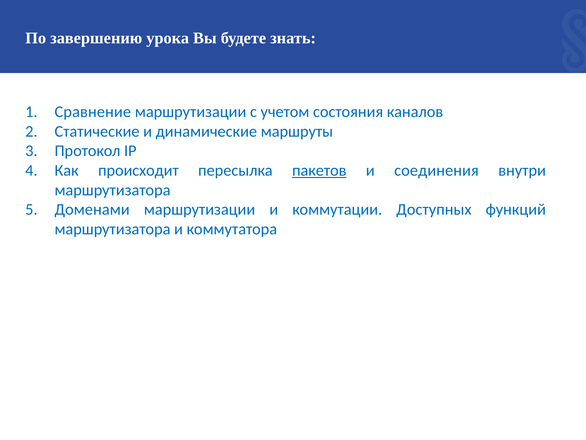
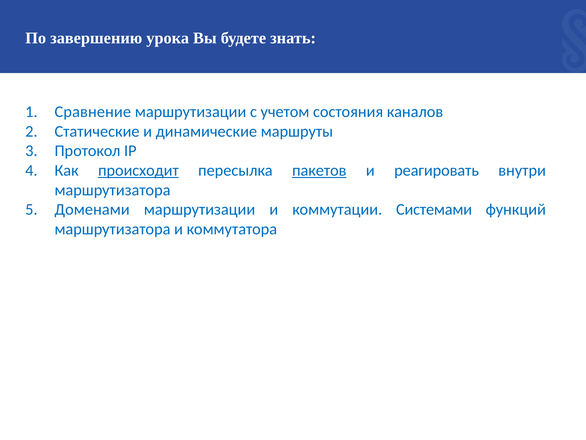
происходит underline: none -> present (138, 170)
соединения: соединения -> реагировать (437, 170)
Доступных: Доступных -> Системами (434, 209)
